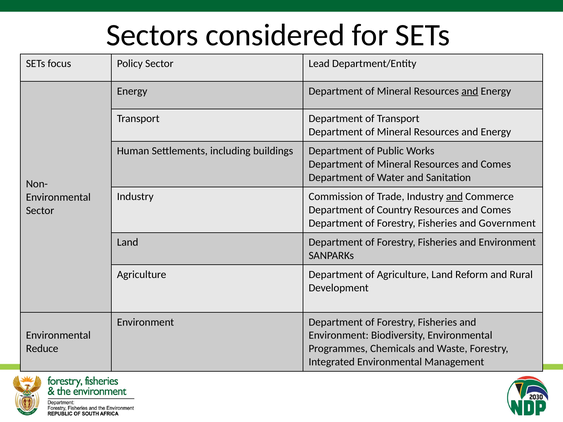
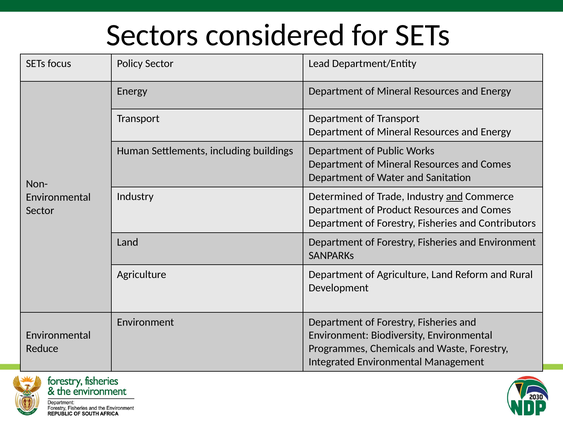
and underline: present -> none (470, 91)
Commission: Commission -> Determined (336, 197)
Country: Country -> Product (394, 210)
Government: Government -> Contributors (507, 223)
